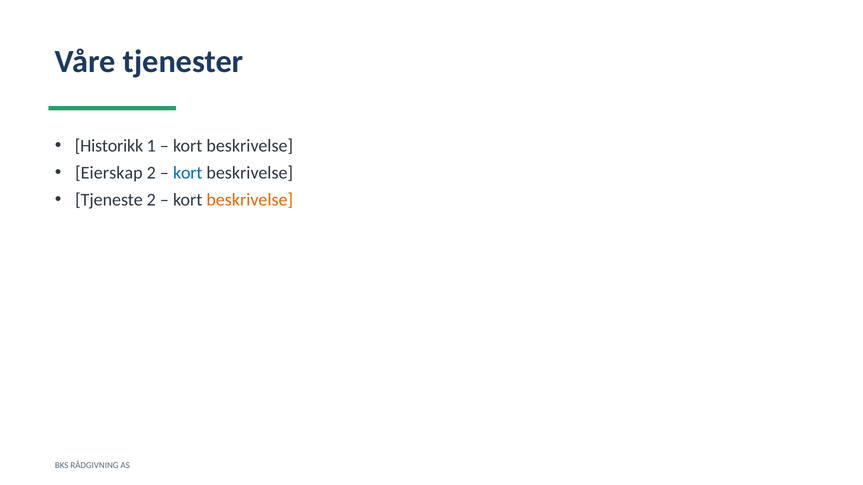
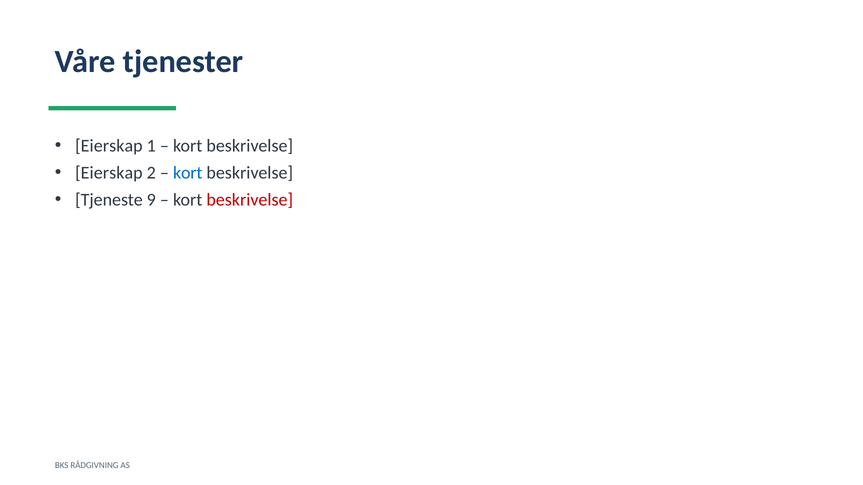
Historikk: Historikk -> Eierskap (109, 146)
Tjeneste 2: 2 -> 9 (151, 200)
beskrivelse colour: orange -> red (250, 200)
